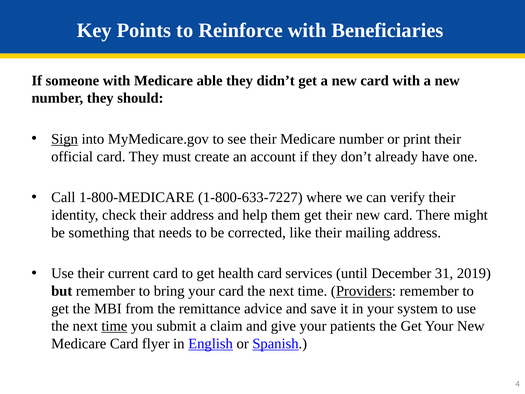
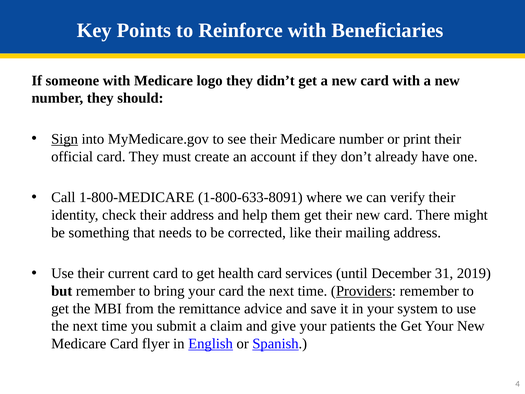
able: able -> logo (210, 81)
1-800-633-7227: 1-800-633-7227 -> 1-800-633-8091 (250, 197)
time underline: present -> none (114, 326)
